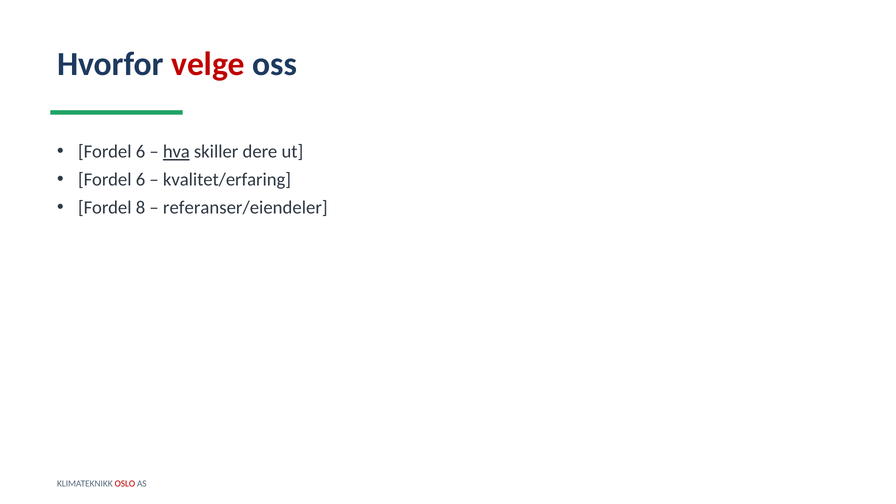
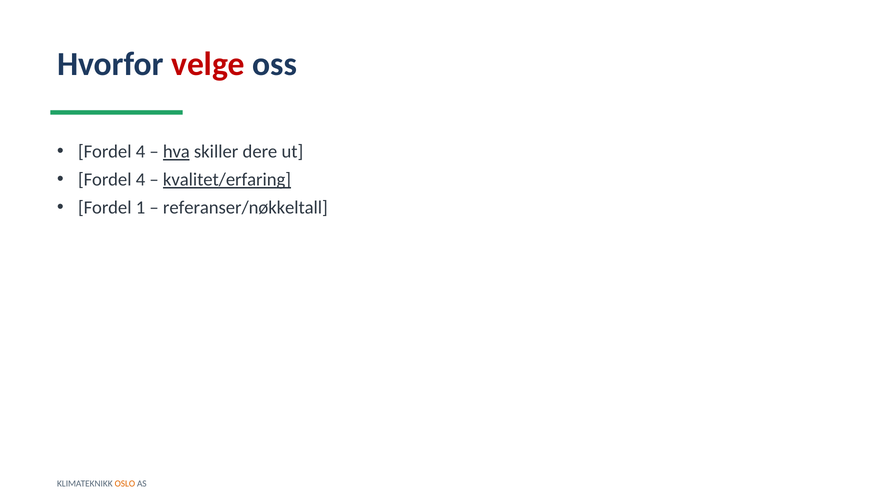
6: 6 -> 4 (141, 152)
6: 6 -> 4 (141, 180)
kvalitet/erfaring underline: none -> present (227, 180)
8: 8 -> 1 (141, 208)
referanser/eiendeler: referanser/eiendeler -> referanser/nøkkeltall (245, 208)
OSLO colour: red -> orange (125, 484)
